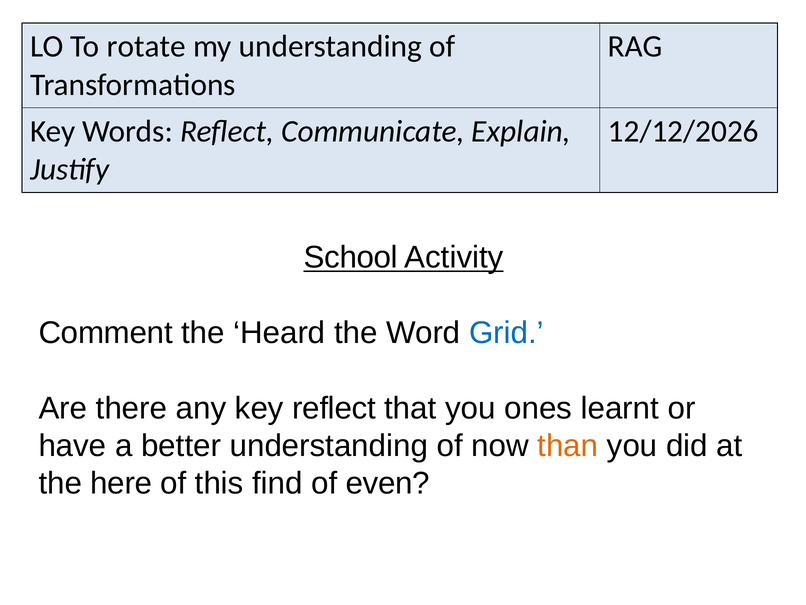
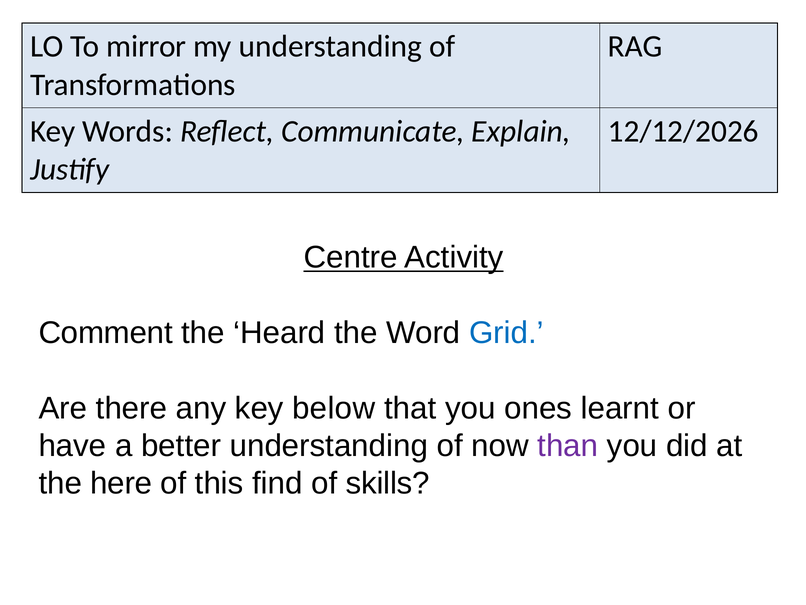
rotate: rotate -> mirror (146, 46)
School: School -> Centre (351, 257)
key reflect: reflect -> below (334, 408)
than colour: orange -> purple (568, 446)
even: even -> skills (388, 483)
